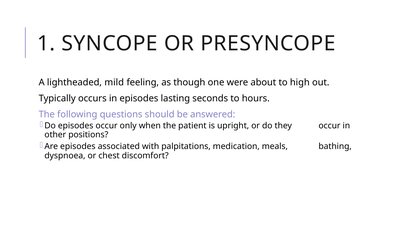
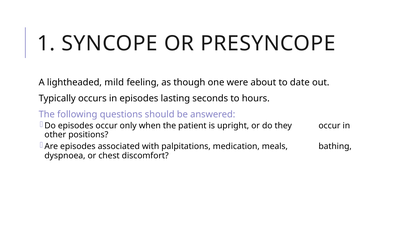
high: high -> date (300, 83)
